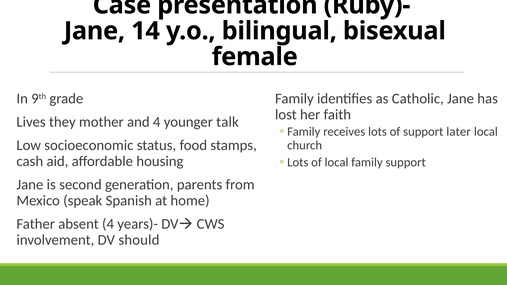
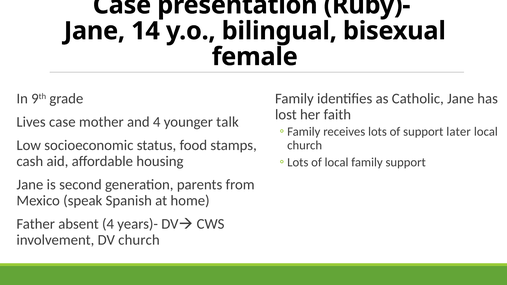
Lives they: they -> case (62, 122)
DV should: should -> church (139, 240)
